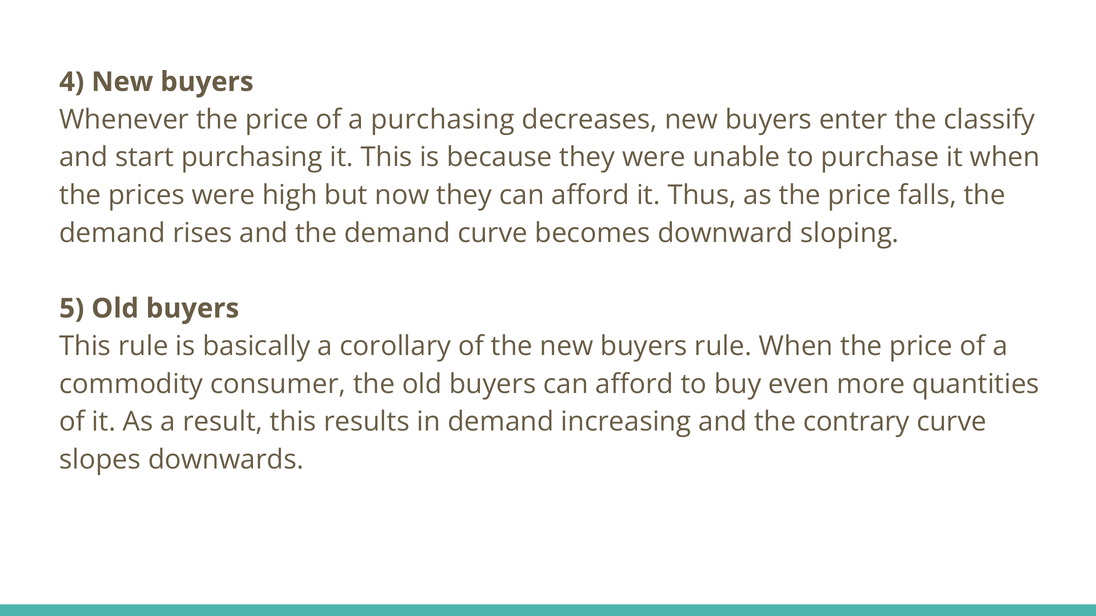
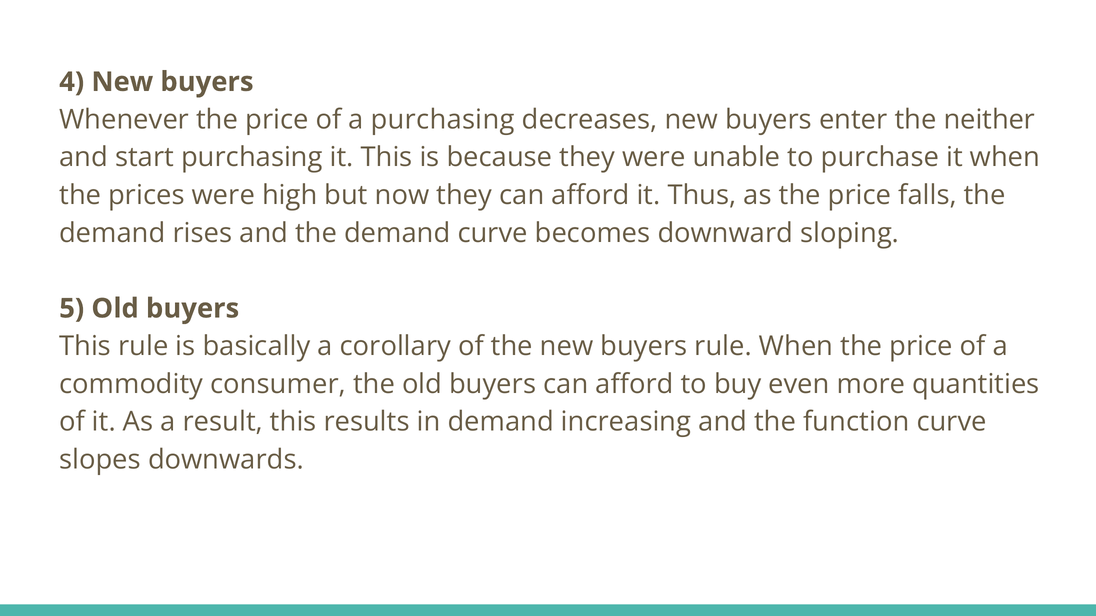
classify: classify -> neither (989, 120)
contrary: contrary -> function (856, 422)
